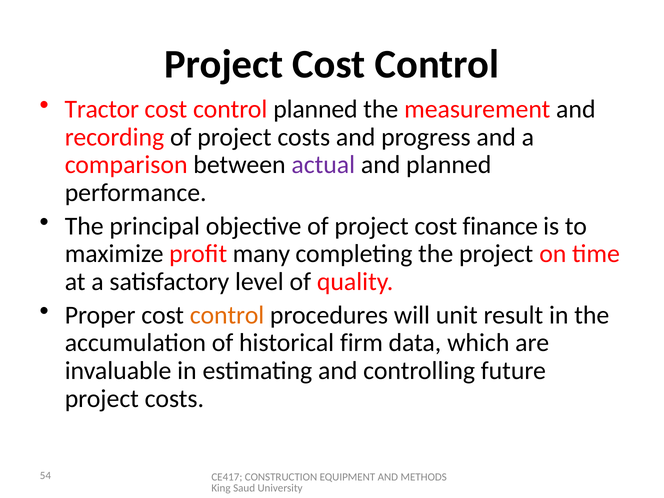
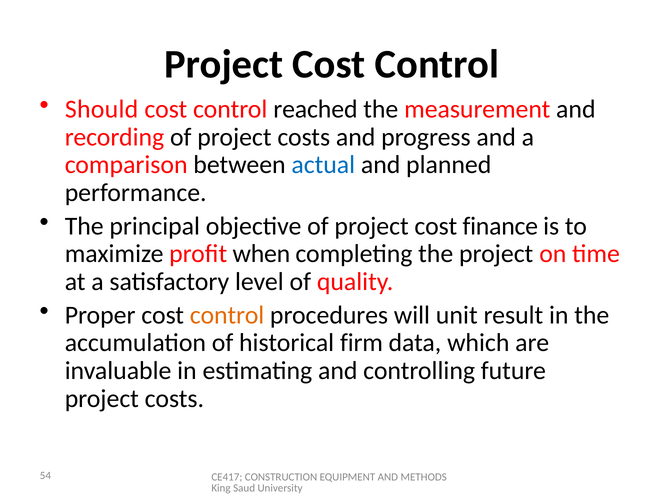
Tractor: Tractor -> Should (102, 109)
control planned: planned -> reached (315, 109)
actual colour: purple -> blue (323, 165)
many: many -> when (261, 254)
